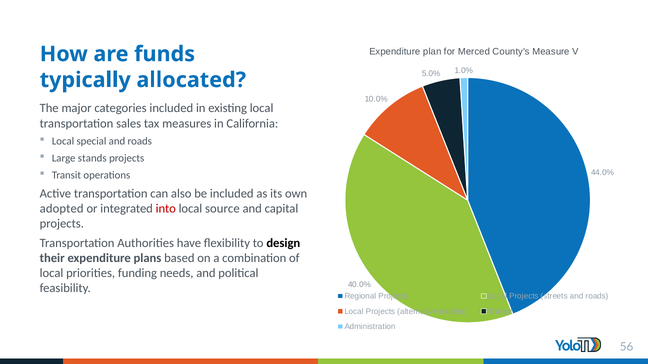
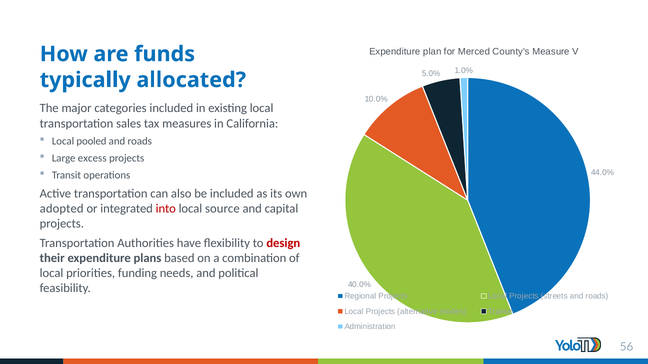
special: special -> pooled (91, 142)
stands: stands -> excess (92, 159)
design colour: black -> red (283, 243)
